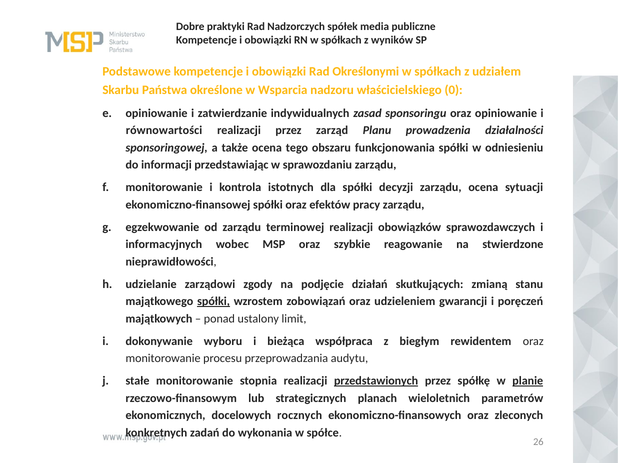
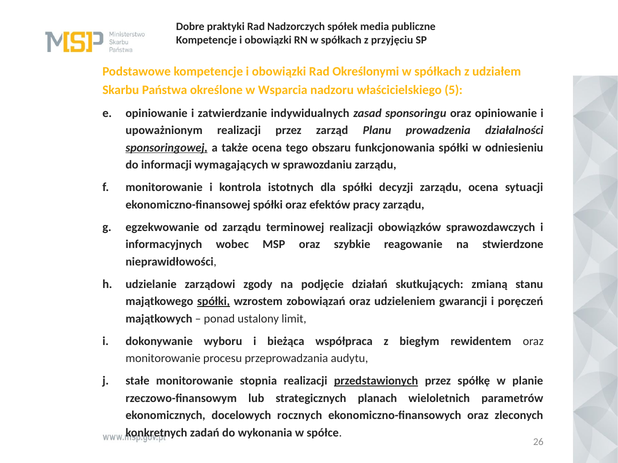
wyników: wyników -> przyjęciu (392, 40)
0: 0 -> 5 (454, 90)
równowartości: równowartości -> upoważnionym (164, 131)
sponsoringowej underline: none -> present (167, 148)
przedstawiając: przedstawiając -> wymagających (231, 165)
planie underline: present -> none (528, 381)
